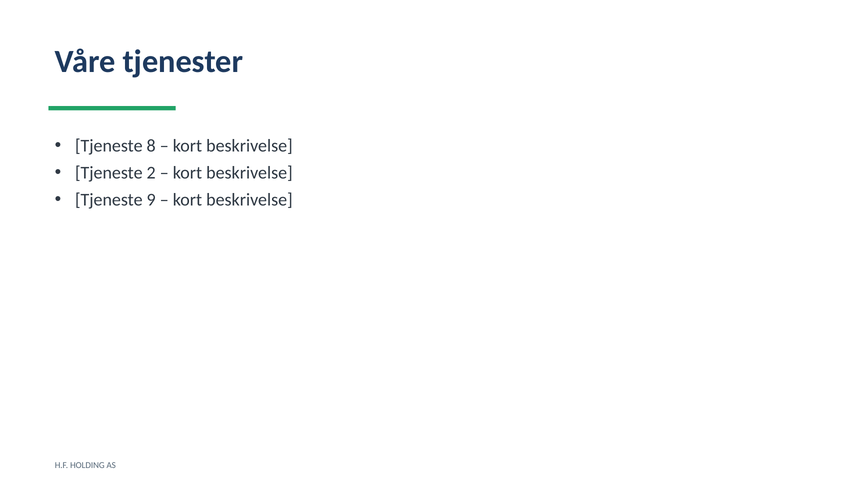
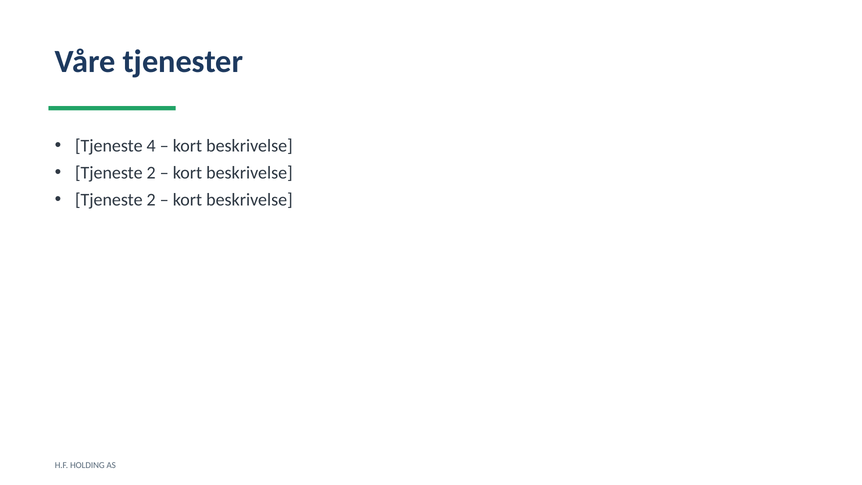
8: 8 -> 4 (151, 146)
9: 9 -> 2 (151, 200)
